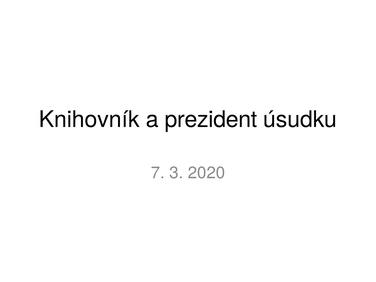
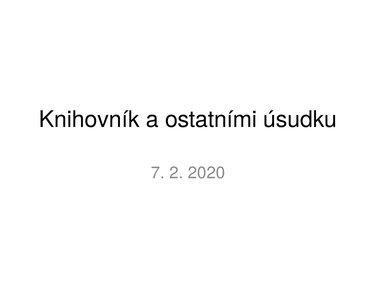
prezident: prezident -> ostatními (211, 119)
3: 3 -> 2 (176, 173)
